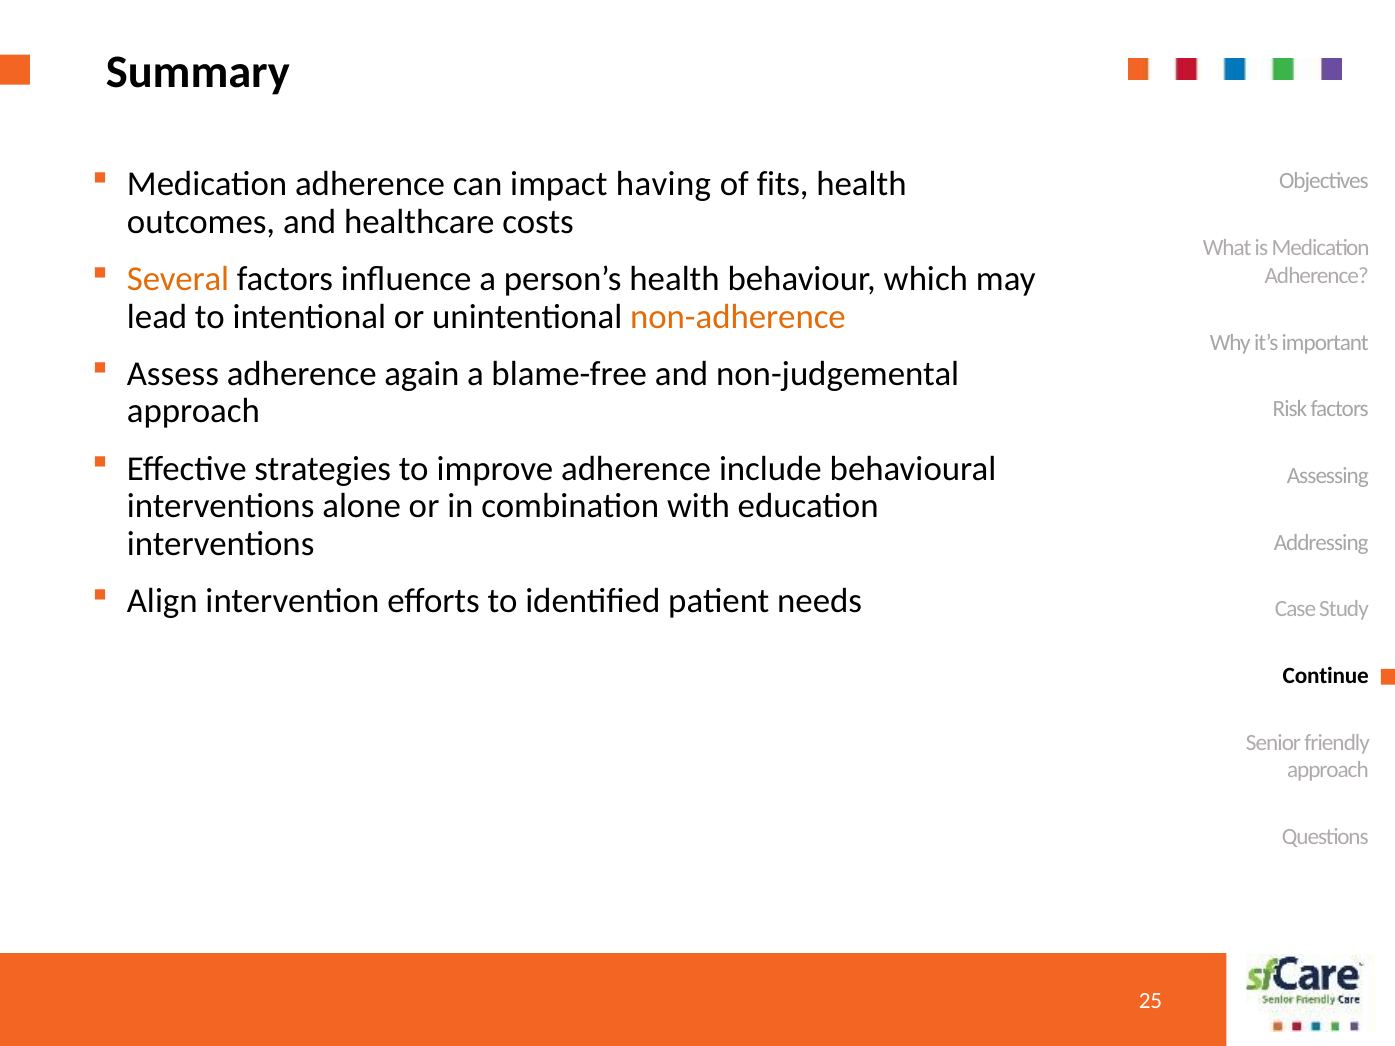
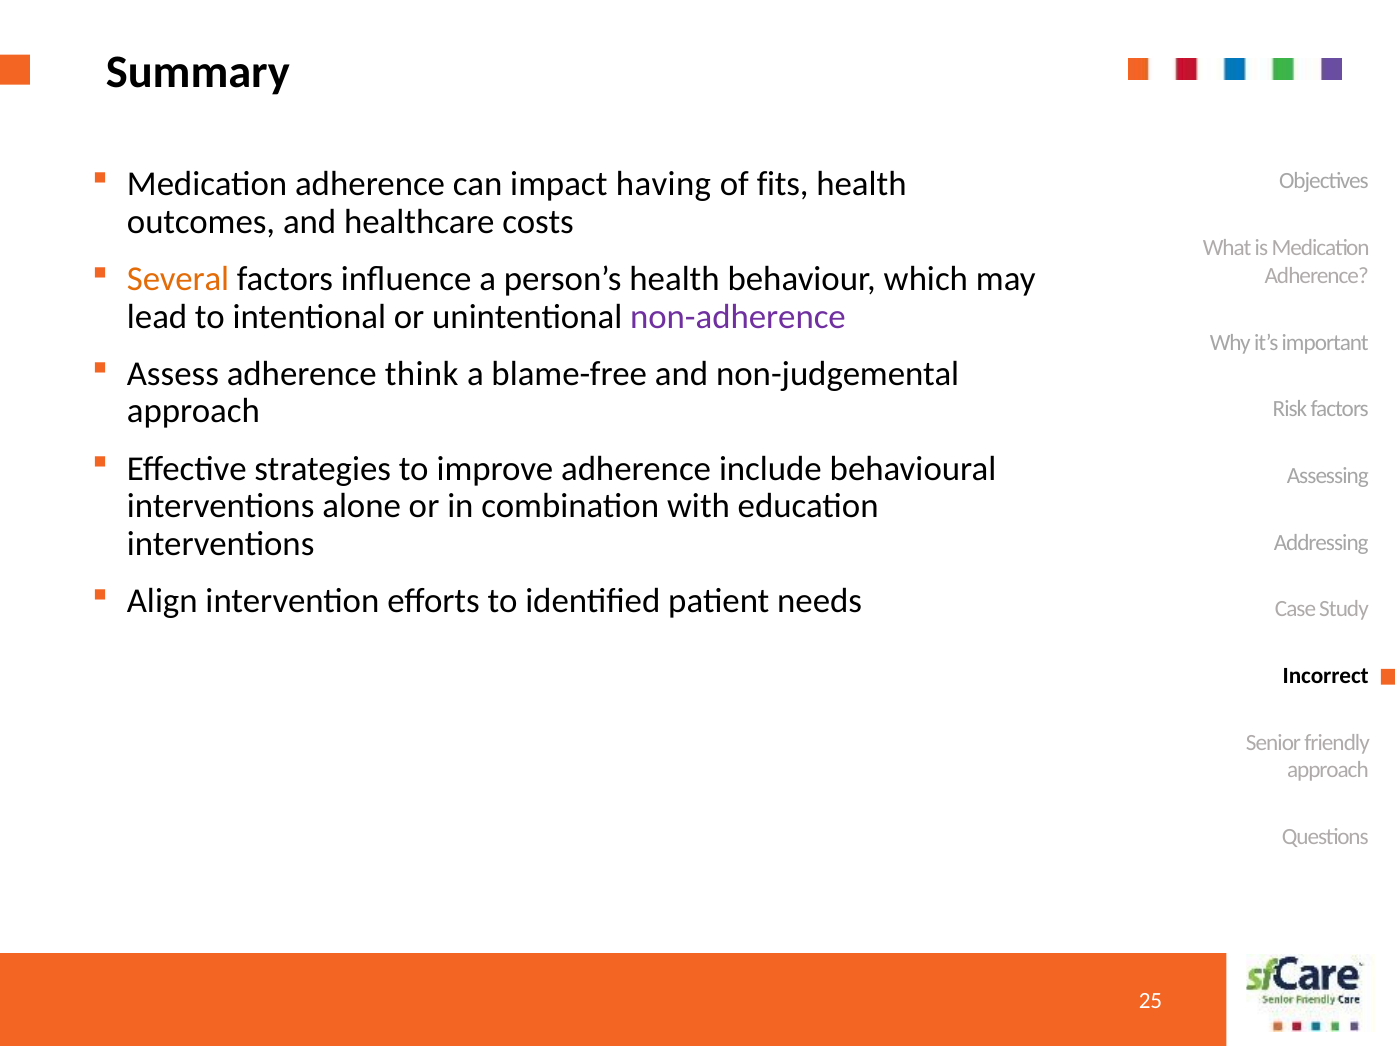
non-adherence colour: orange -> purple (738, 317)
again: again -> think (422, 374)
Continue: Continue -> Incorrect (1326, 676)
